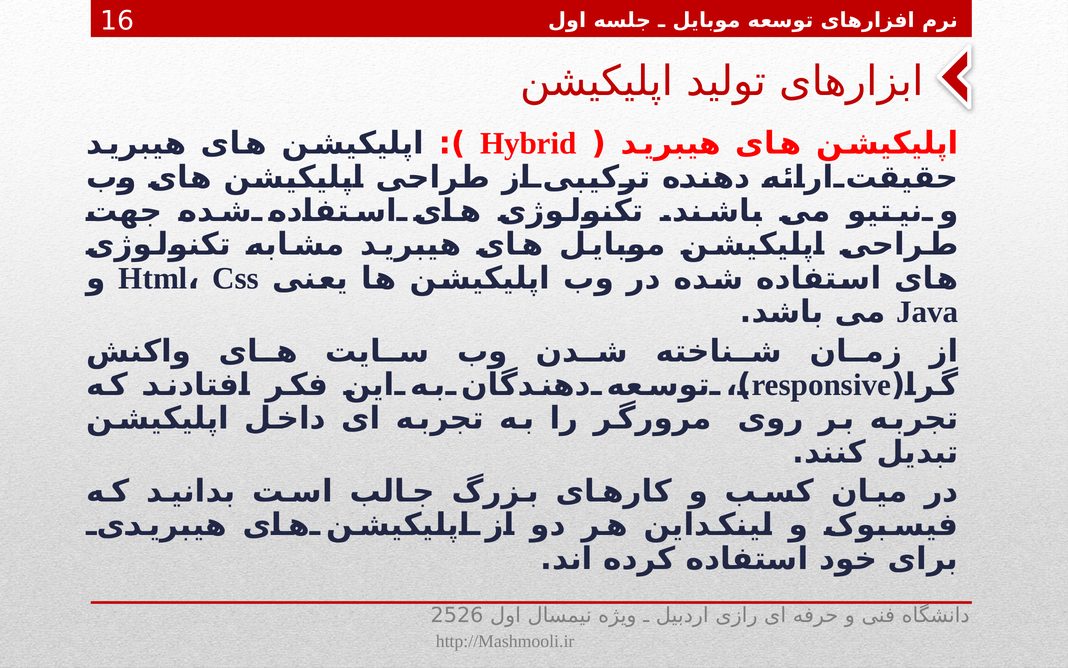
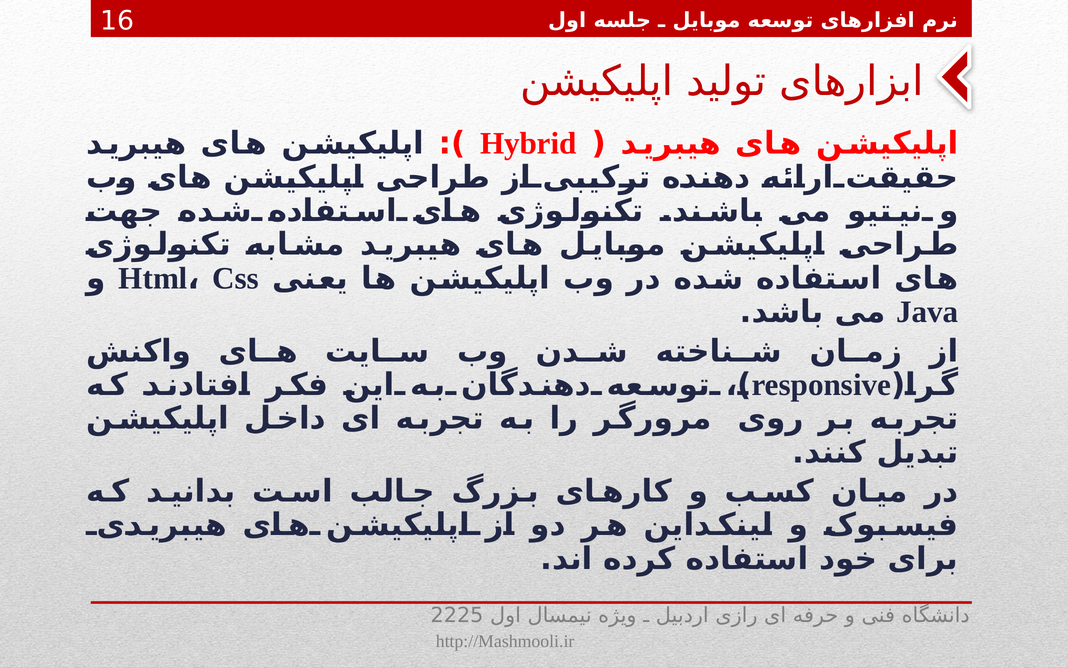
2526: 2526 -> 2225 (457, 615)
